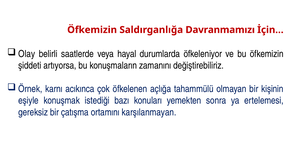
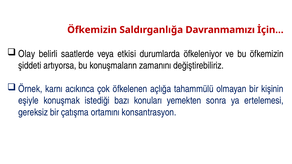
hayal: hayal -> etkisi (127, 54)
karşılanmayan: karşılanmayan -> konsantrasyon (149, 112)
